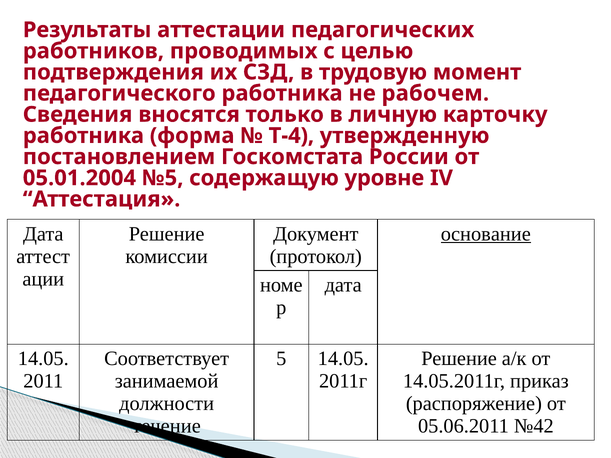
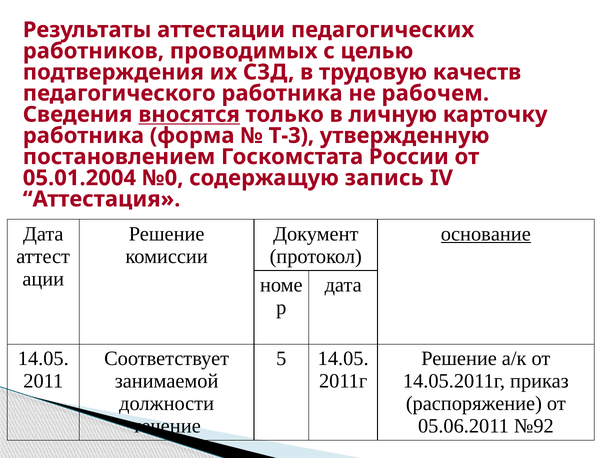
момент: момент -> качеств (477, 72)
вносятся underline: none -> present (189, 115)
Т-4: Т-4 -> Т-3 (291, 136)
№5: №5 -> №0 (163, 178)
уровне: уровне -> запись (384, 178)
№42: №42 -> №92 (534, 426)
